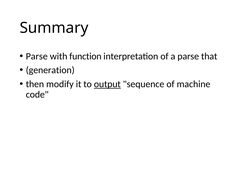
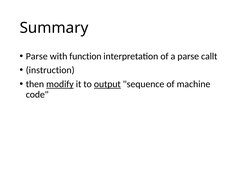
that: that -> callt (209, 56)
generation: generation -> instruction (50, 70)
modify underline: none -> present (60, 84)
